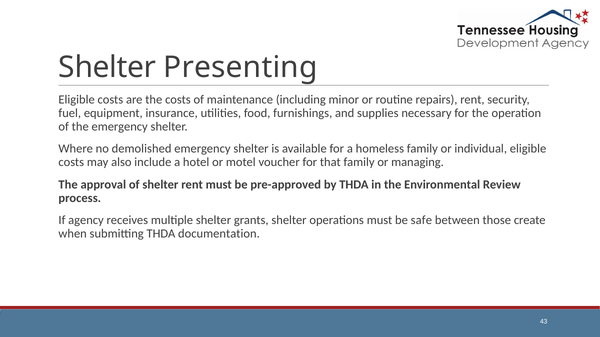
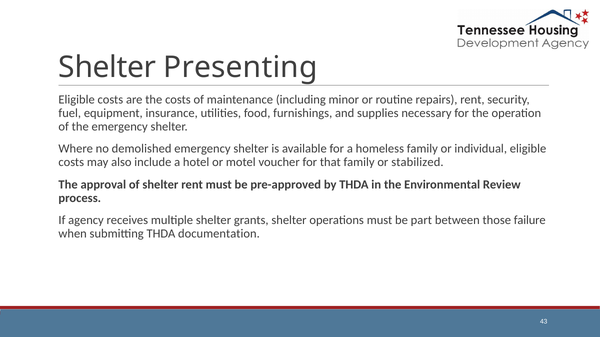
managing: managing -> stabilized (417, 163)
safe: safe -> part (421, 221)
create: create -> failure (530, 221)
